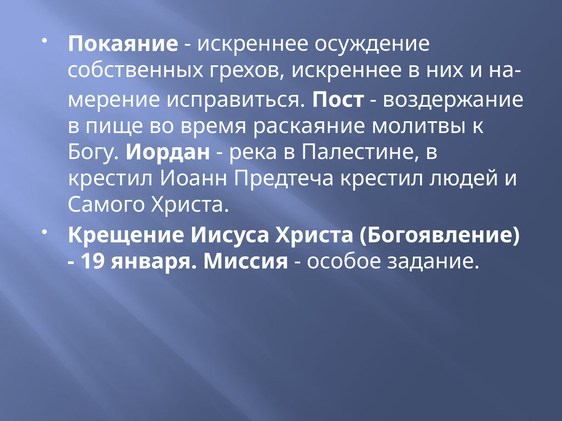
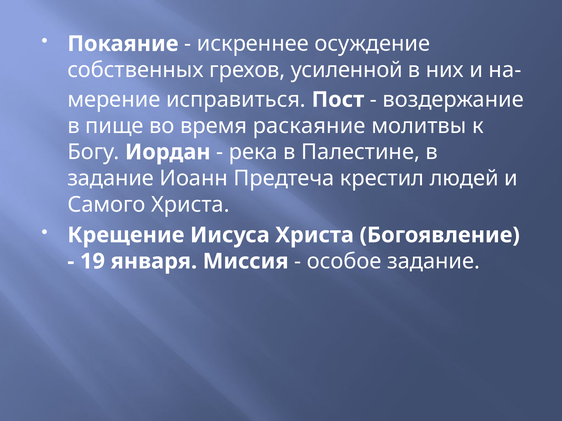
грехов искреннее: искреннее -> усиленной (347, 70)
крестил: крестил -> задание (111, 178)
